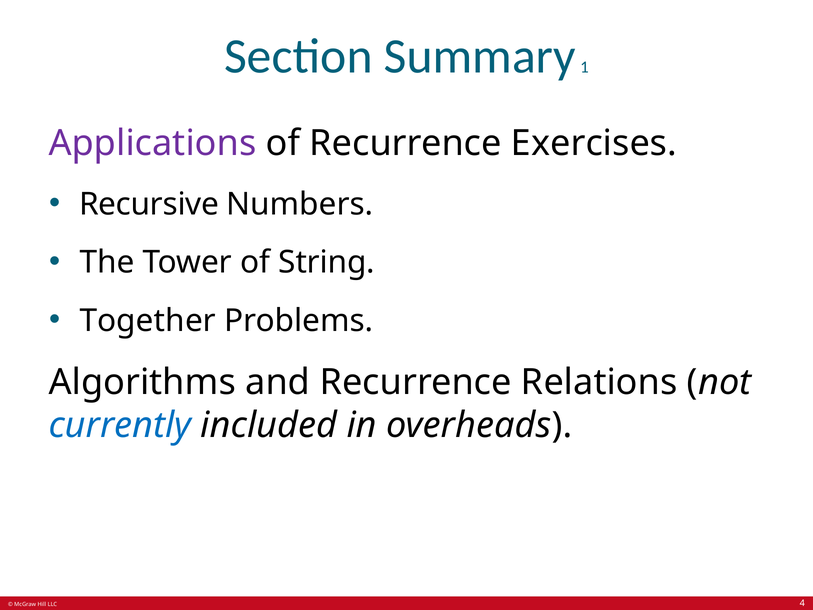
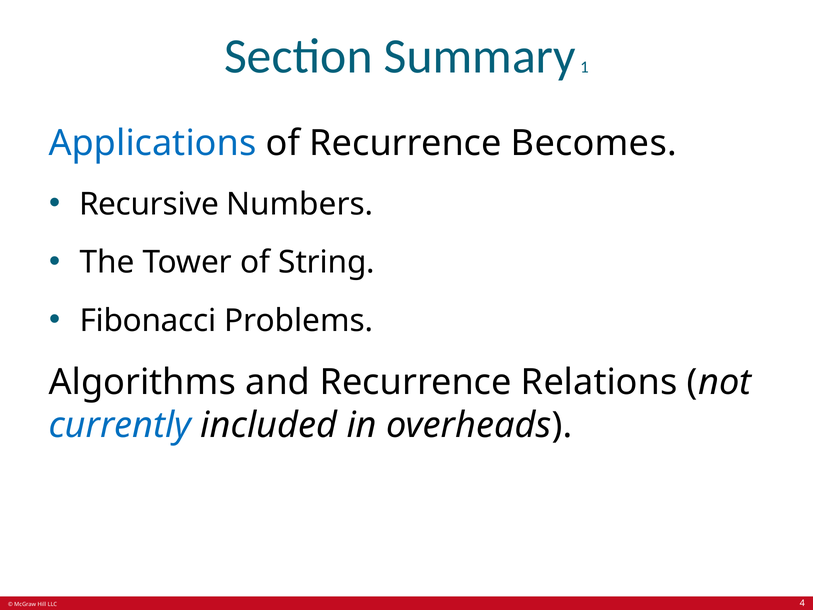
Applications colour: purple -> blue (152, 143)
Exercises: Exercises -> Becomes (594, 143)
Together: Together -> Fibonacci (148, 321)
